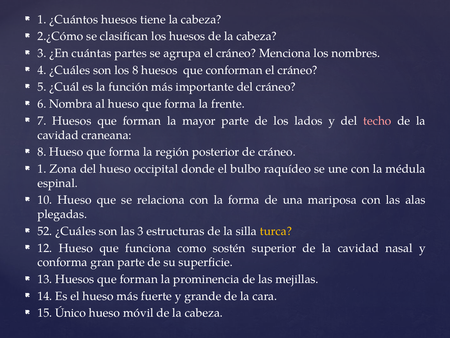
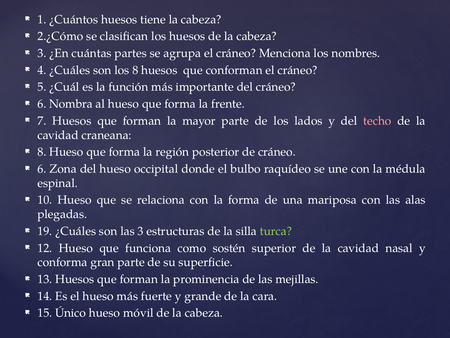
1: 1 -> 6 (42, 169)
52: 52 -> 19 (45, 231)
turca colour: yellow -> light green (276, 231)
